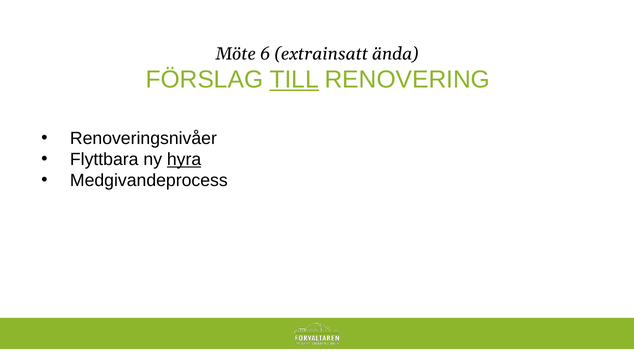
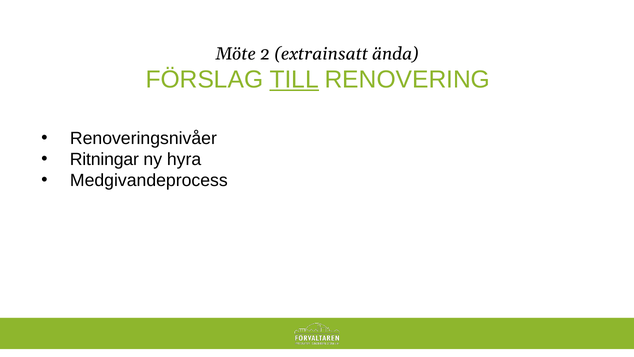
6: 6 -> 2 (265, 54)
Flyttbara: Flyttbara -> Ritningar (104, 159)
hyra underline: present -> none (184, 159)
